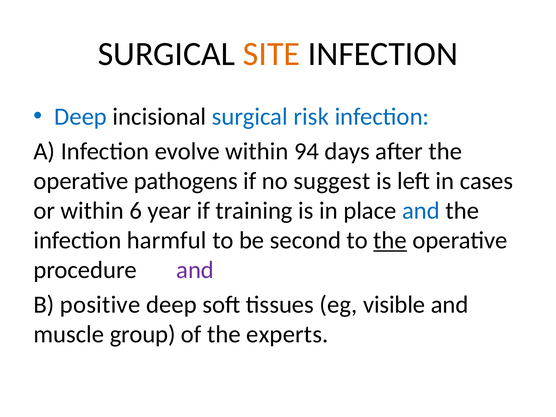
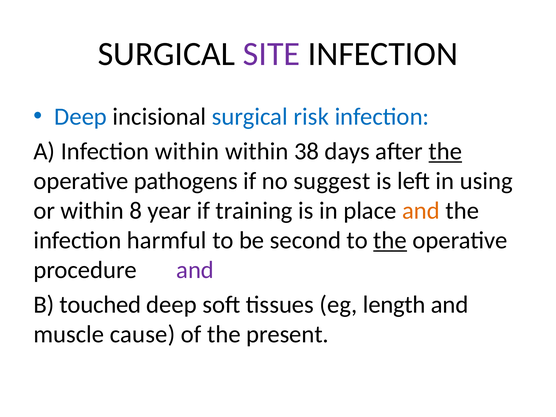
SITE colour: orange -> purple (272, 54)
Infection evolve: evolve -> within (187, 151)
94: 94 -> 38 (307, 151)
the underline: none -> present (445, 151)
cases: cases -> using (486, 181)
6: 6 -> 8 (136, 211)
and colour: blue -> orange (421, 211)
positive: positive -> touched (100, 305)
visible: visible -> length (394, 305)
group: group -> cause (142, 334)
experts: experts -> present (287, 334)
